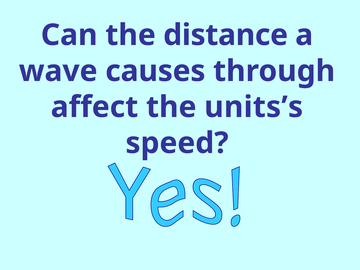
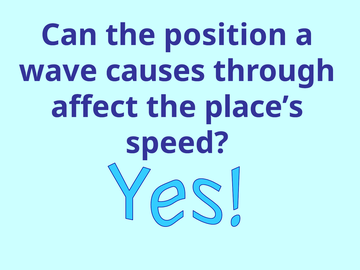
distance: distance -> position (225, 35)
units’s: units’s -> place’s (254, 107)
